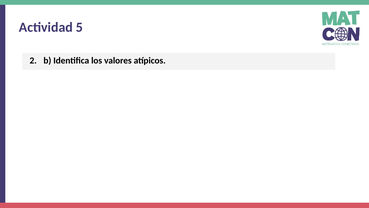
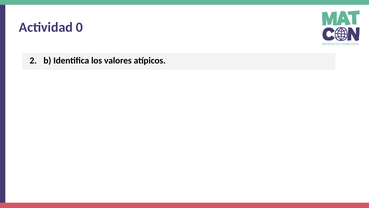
5: 5 -> 0 (79, 27)
